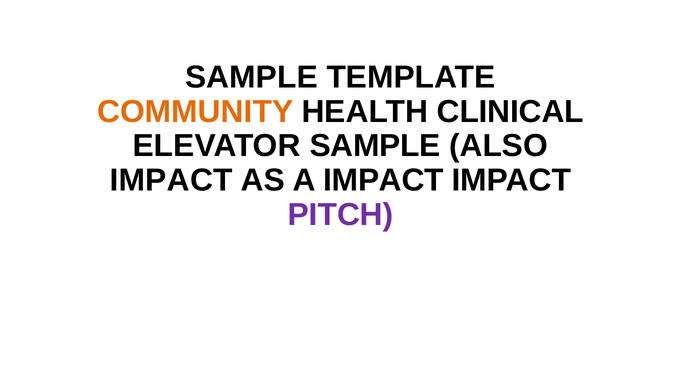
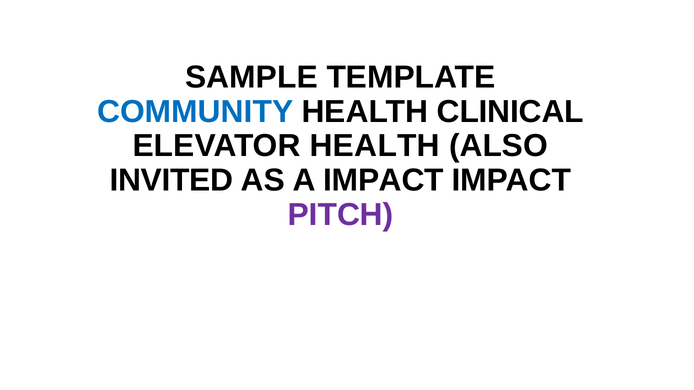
COMMUNITY colour: orange -> blue (195, 112)
ELEVATOR SAMPLE: SAMPLE -> HEALTH (375, 146)
IMPACT: IMPACT -> INVITED (171, 180)
